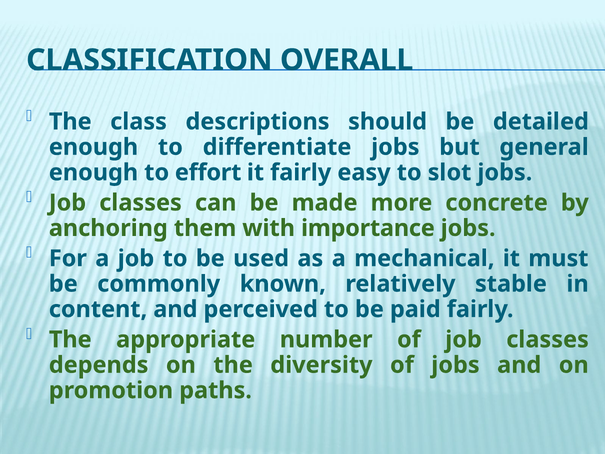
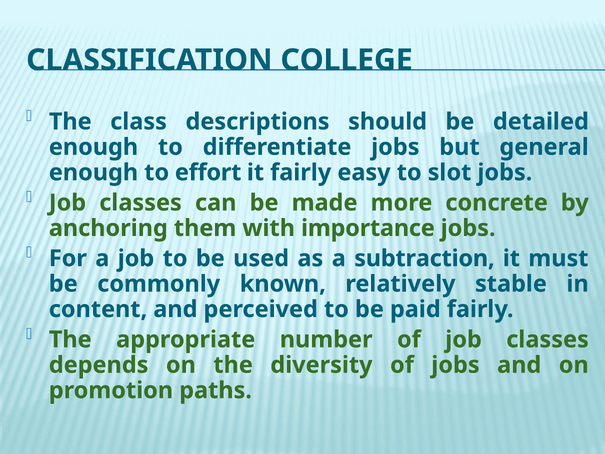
OVERALL: OVERALL -> COLLEGE (347, 60)
mechanical: mechanical -> subtraction (424, 258)
